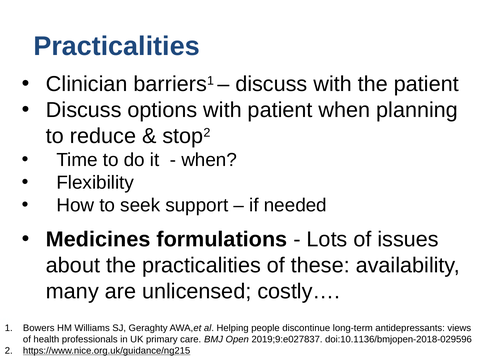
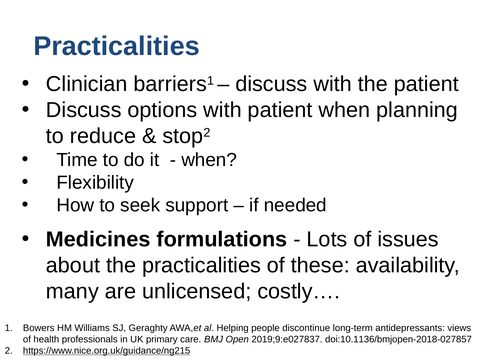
doi:10.1136/bmjopen-2018-029596: doi:10.1136/bmjopen-2018-029596 -> doi:10.1136/bmjopen-2018-027857 (398, 340)
